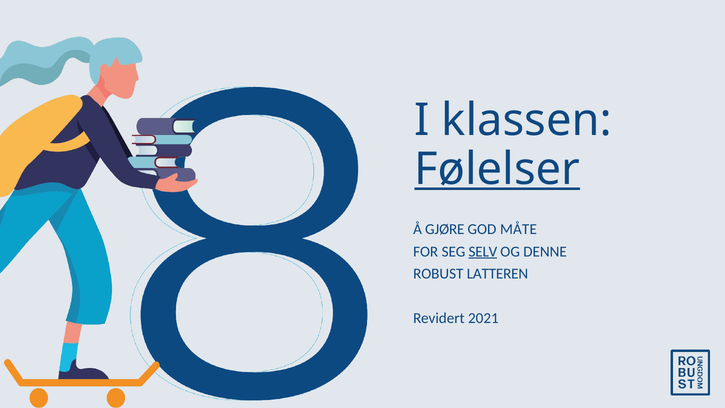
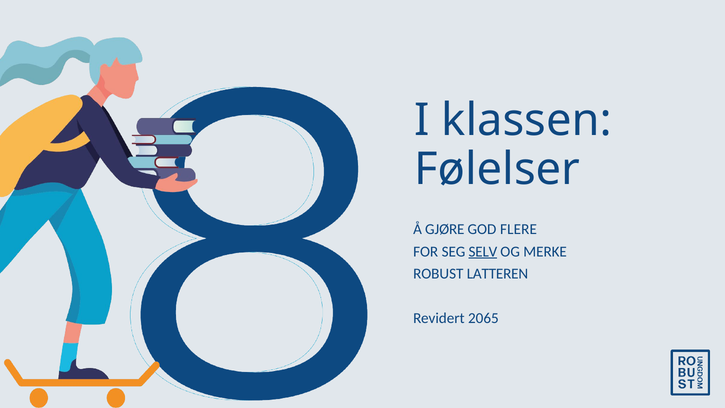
Følelser underline: present -> none (497, 169)
MÅTE: MÅTE -> FLERE (518, 229)
DENNE: DENNE -> MERKE (545, 252)
2021: 2021 -> 2065 (483, 318)
